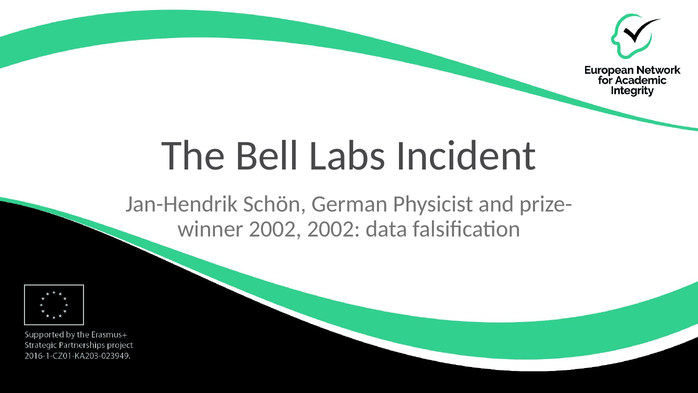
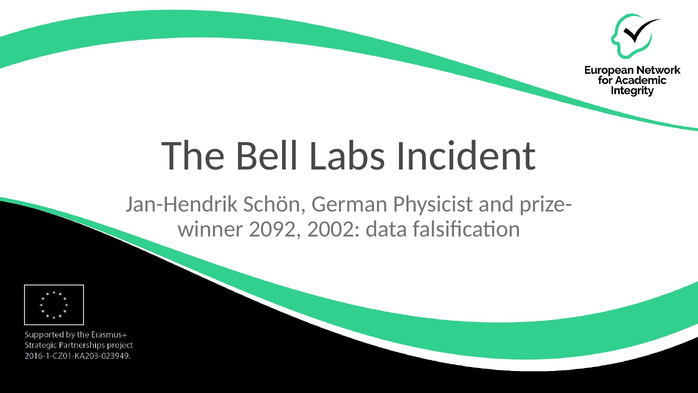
2002: 2002 -> 2092 (275, 229)
